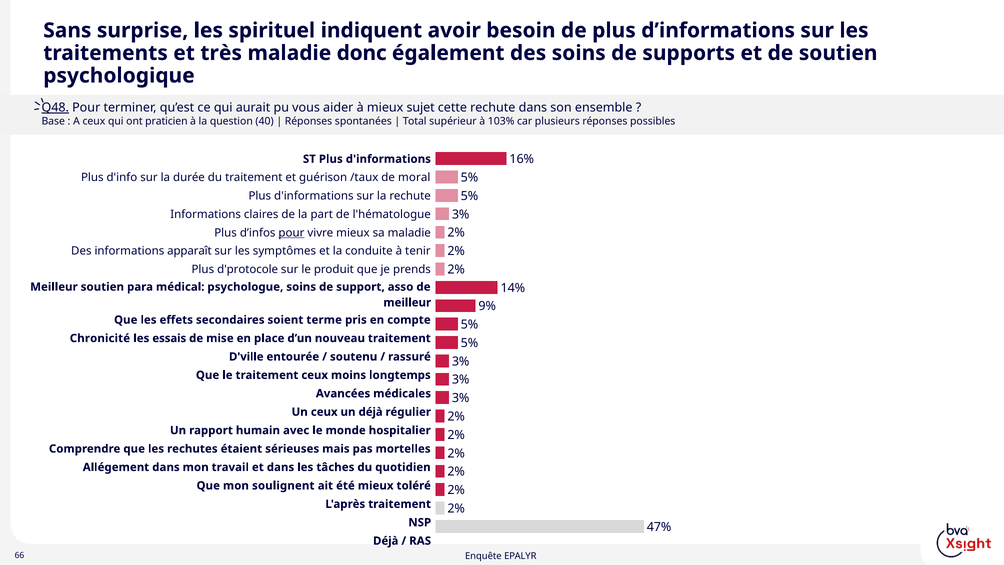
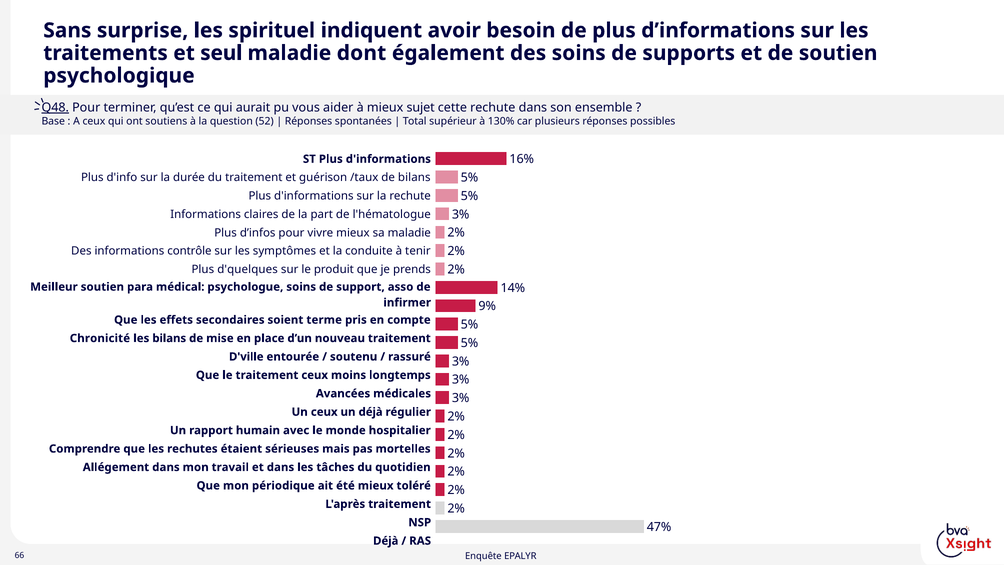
très: très -> seul (221, 53)
donc: donc -> dont (361, 53)
praticien: praticien -> soutiens (166, 121)
40: 40 -> 52 (265, 121)
103%: 103% -> 130% (501, 121)
de moral: moral -> bilans (414, 177)
pour underline: present -> none (291, 233)
apparaît: apparaît -> contrôle (189, 251)
d'protocole: d'protocole -> d'quelques (248, 269)
meilleur: meilleur -> infirmer (407, 302)
les essais: essais -> bilans (169, 338)
soulignent: soulignent -> périodique (283, 485)
